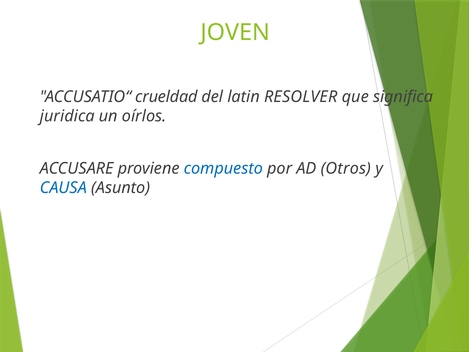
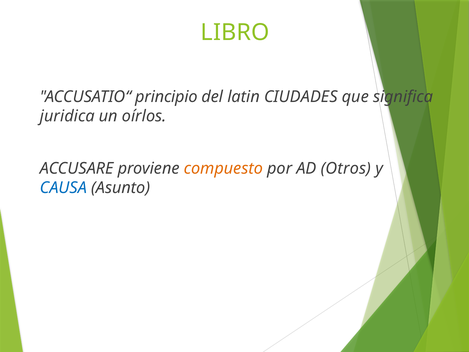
JOVEN: JOVEN -> LIBRO (235, 32)
crueldad: crueldad -> principio (166, 97)
RESOLVER: RESOLVER -> CIUDADES (301, 97)
compuesto colour: blue -> orange (223, 168)
